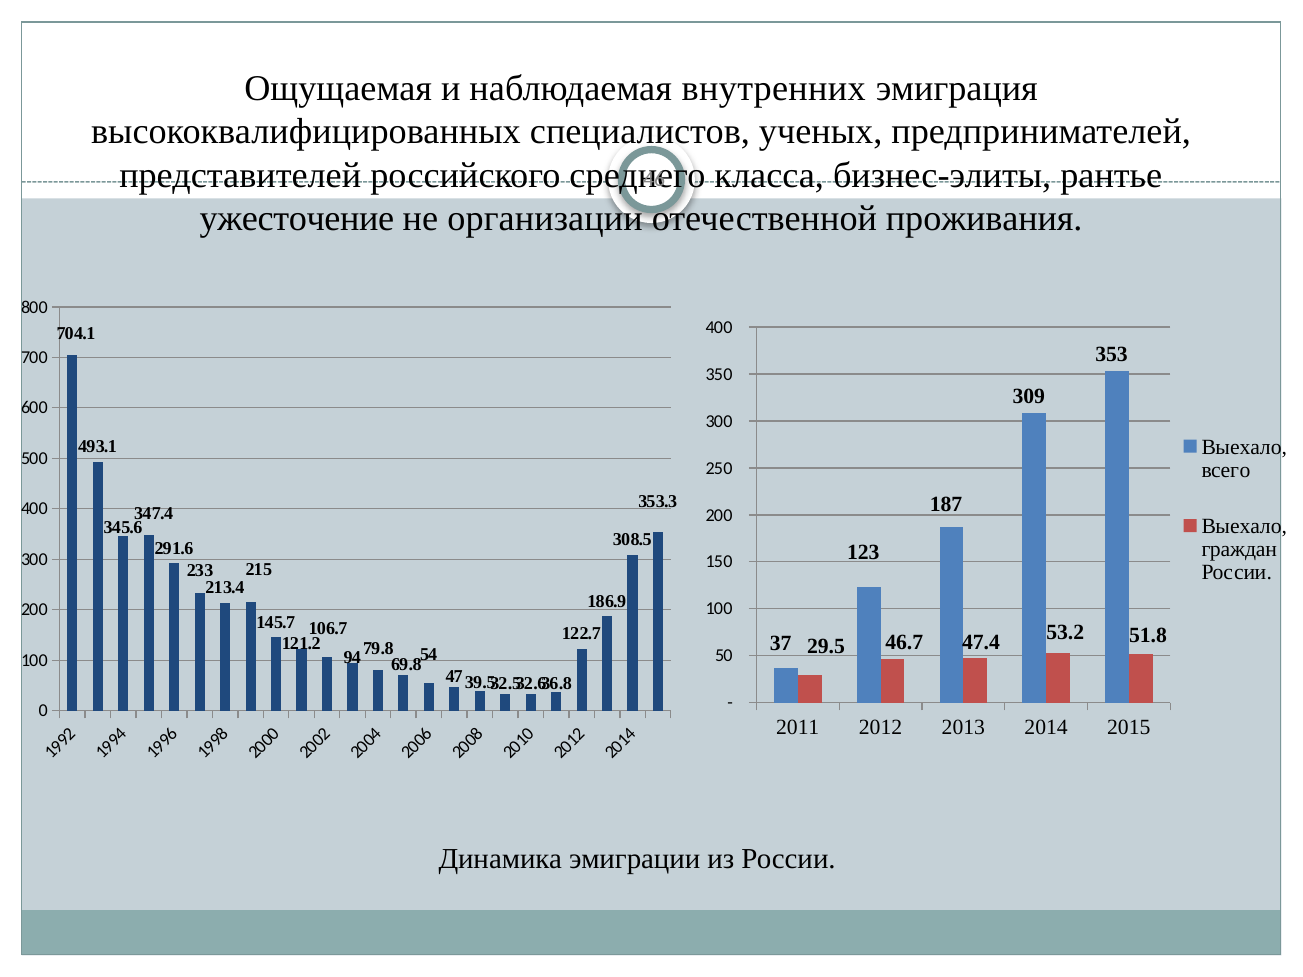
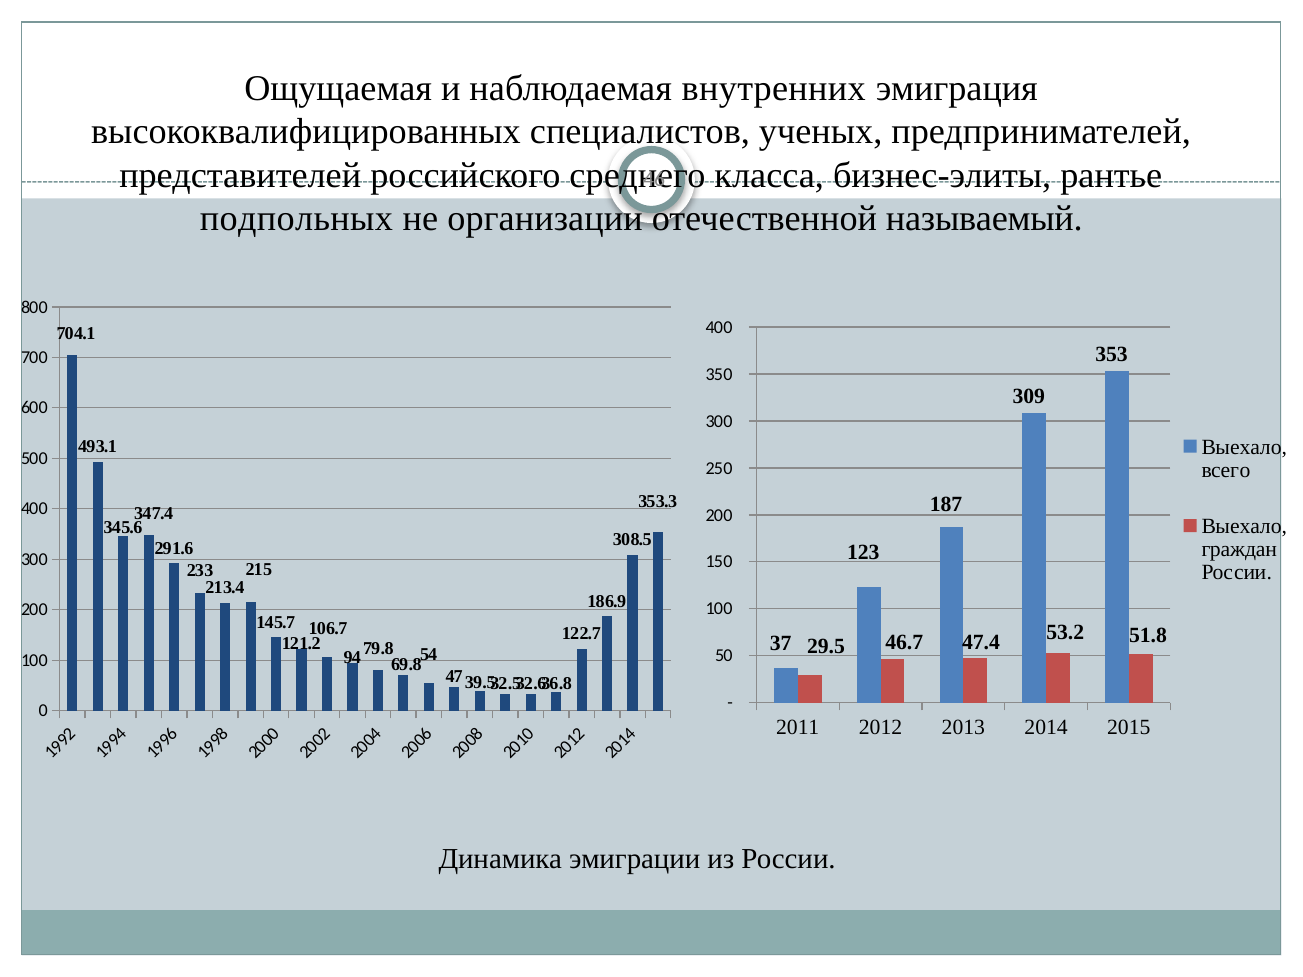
ужесточение: ужесточение -> подпольных (296, 219)
проживания: проживания -> называемый (984, 219)
